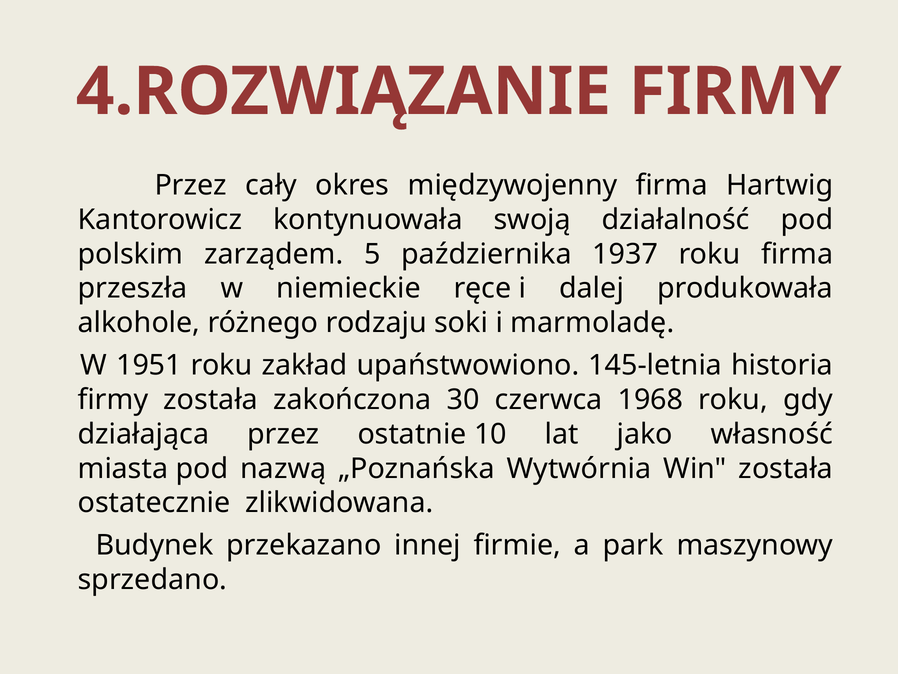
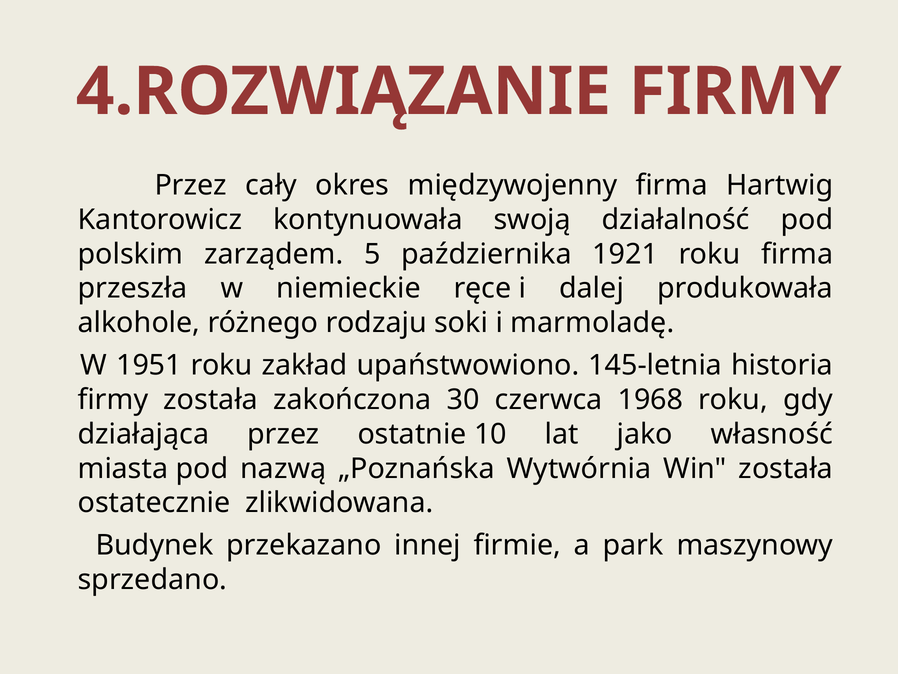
1937: 1937 -> 1921 (625, 254)
